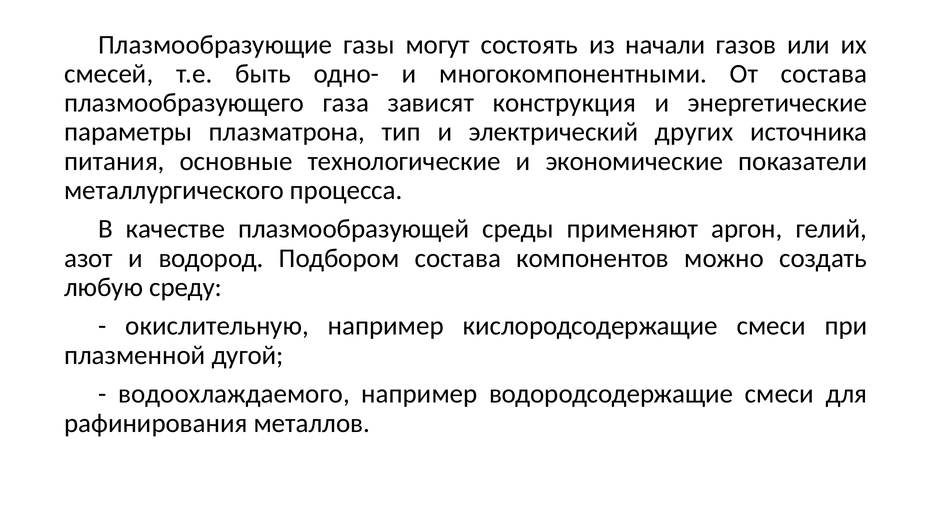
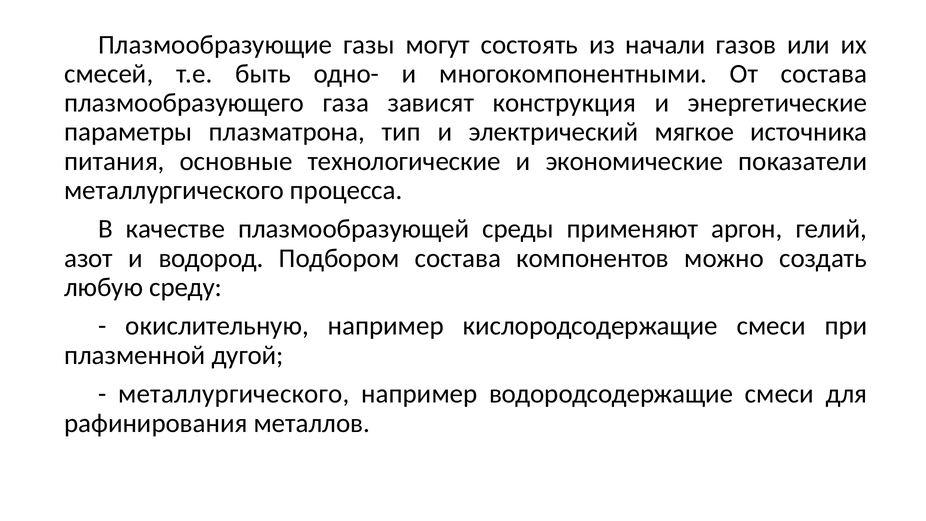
других: других -> мягкое (694, 132)
водоохлаждаемого: водоохлаждаемого -> металлургического (234, 394)
